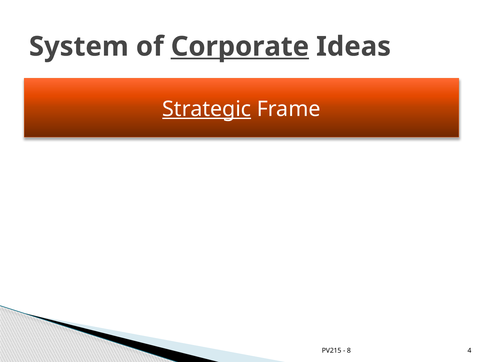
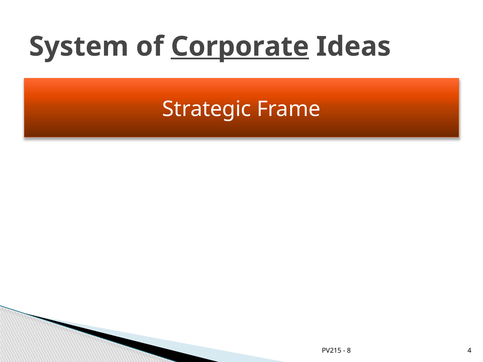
Strategic underline: present -> none (207, 109)
